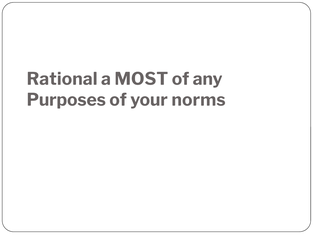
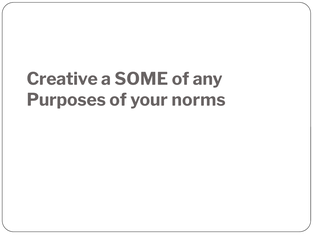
Rational: Rational -> Creative (62, 79)
MOST: MOST -> SOME (141, 79)
